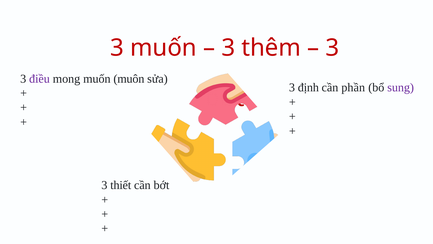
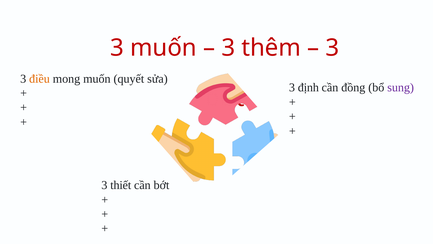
điều colour: purple -> orange (39, 79)
muôn: muôn -> quyết (129, 79)
phần: phần -> đồng (353, 88)
